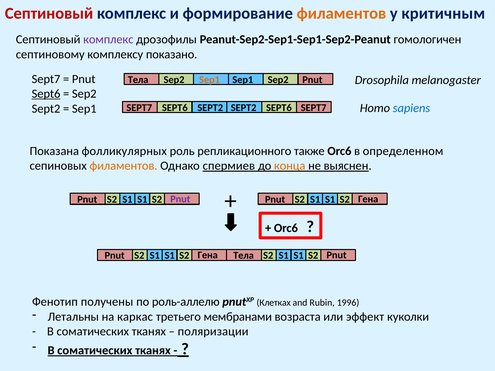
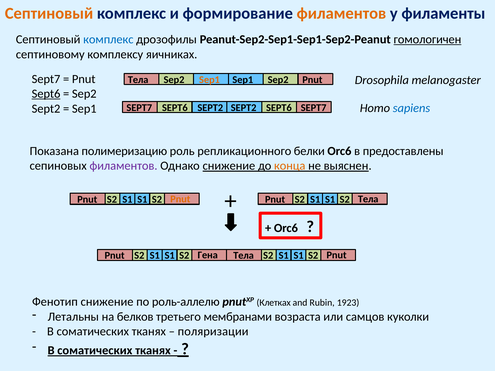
Септиновый colour: red -> orange (49, 13)
критичным: критичным -> филаменты (443, 13)
комплекс colour: purple -> blue (108, 39)
гомологичен underline: none -> present (427, 39)
показано: показано -> яичниках (172, 54)
фолликулярных: фолликулярных -> полимеризацию (124, 151)
также: также -> белки (309, 151)
определенном: определенном -> предоставлены (403, 151)
филаментов colour: orange -> purple (124, 166)
Однако спермиев: спермиев -> снижение (229, 166)
Pnut colour: purple -> orange (180, 199)
Гена: Гена -> Тела (368, 199)
Фенотип получены: получены -> снижение (107, 302)
1996: 1996 -> 1923 (348, 303)
каркас: каркас -> белков (135, 317)
эффект: эффект -> самцов (365, 317)
